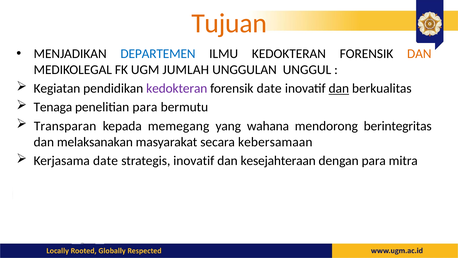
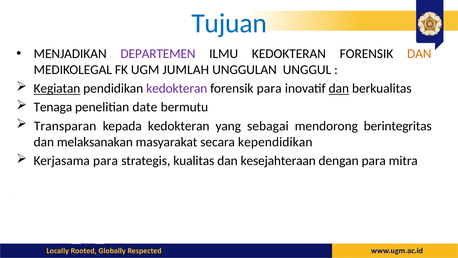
Tujuan colour: orange -> blue (229, 23)
DEPARTEMEN colour: blue -> purple (158, 54)
Kegiatan underline: none -> present (57, 88)
forensik date: date -> para (269, 88)
penelitian para: para -> date (145, 107)
kepada memegang: memegang -> kedokteran (179, 126)
wahana: wahana -> sebagai (268, 126)
kebersamaan: kebersamaan -> kependidikan (275, 142)
Kerjasama date: date -> para (105, 161)
strategis inovatif: inovatif -> kualitas (194, 161)
